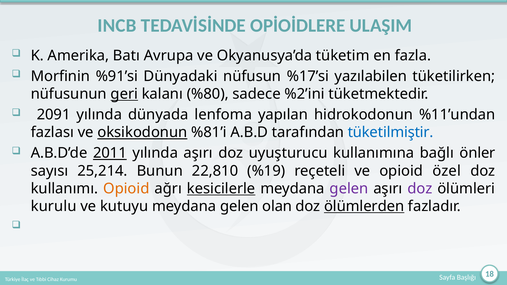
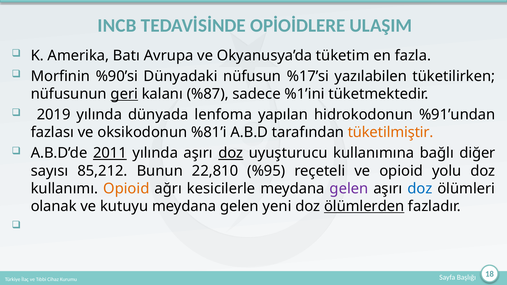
%91’si: %91’si -> %90’si (117, 76)
%80: %80 -> %87 (208, 94)
%2’ini: %2’ini -> %1’ini (305, 94)
2091: 2091 -> 2019 (54, 115)
%11’undan: %11’undan -> %91’undan (457, 115)
oksikodonun underline: present -> none (142, 133)
tüketilmiştir colour: blue -> orange (391, 133)
doz underline: none -> present (231, 153)
önler: önler -> diğer (477, 153)
25,214: 25,214 -> 85,212 (103, 171)
%19: %19 -> %95 (266, 171)
özel: özel -> yolu (447, 171)
kesicilerle underline: present -> none (221, 189)
doz colour: purple -> blue (420, 189)
kurulu: kurulu -> olanak (54, 206)
olan: olan -> yeni (277, 206)
